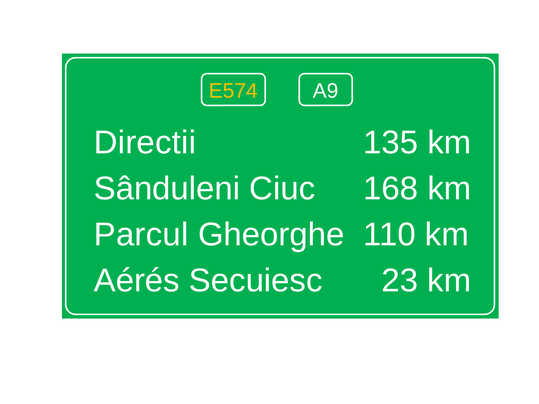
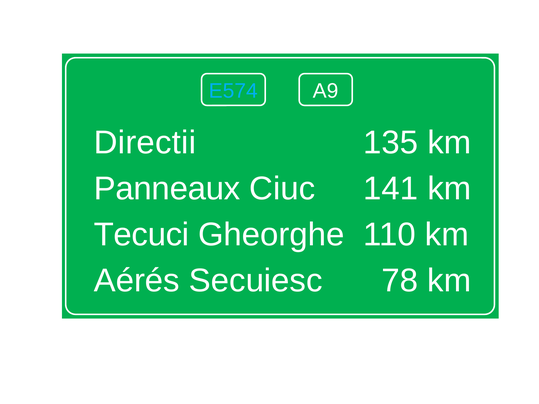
E574 colour: yellow -> light blue (233, 91)
Sânduleni: Sânduleni -> Panneaux (167, 189)
168: 168 -> 141 (391, 189)
Parcul: Parcul -> Tecuci (141, 235)
23: 23 -> 78 (400, 281)
